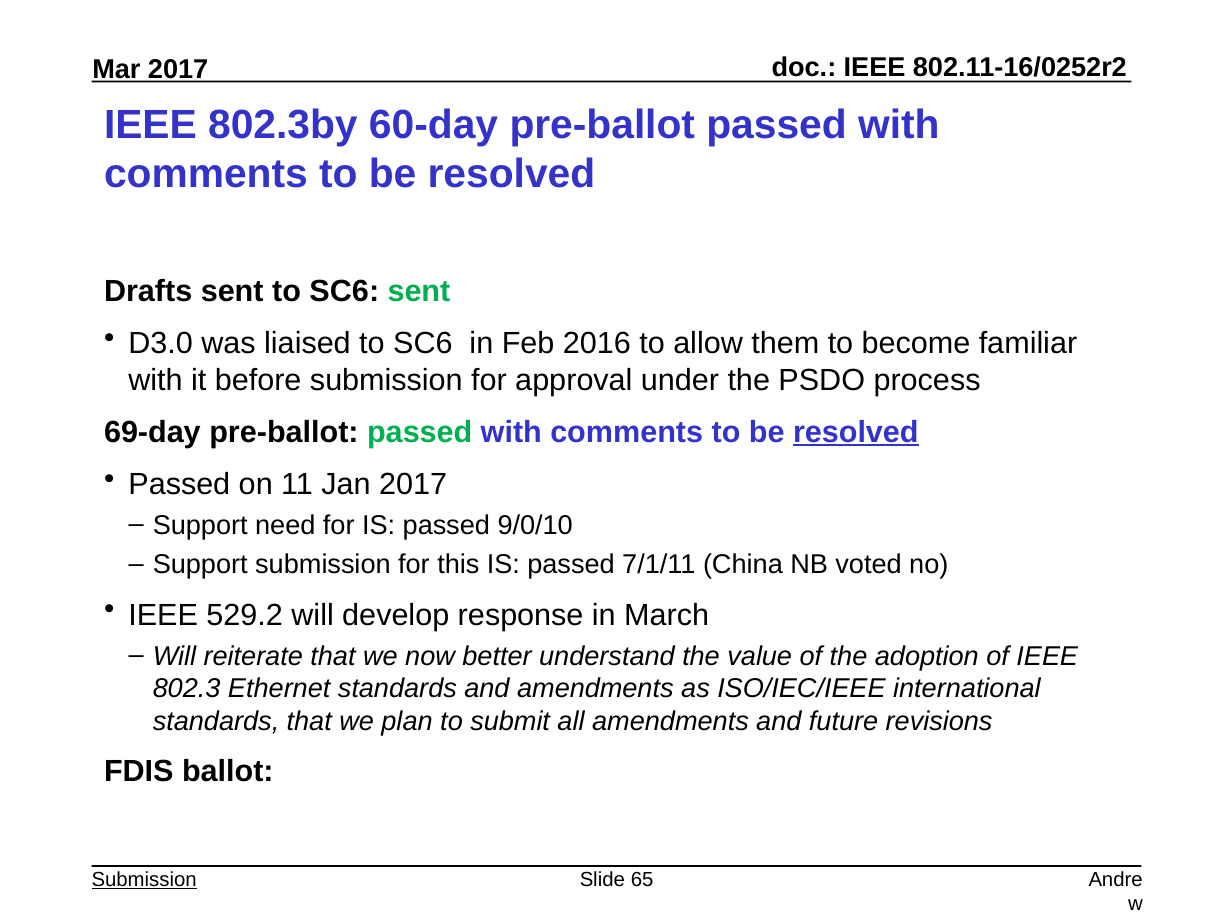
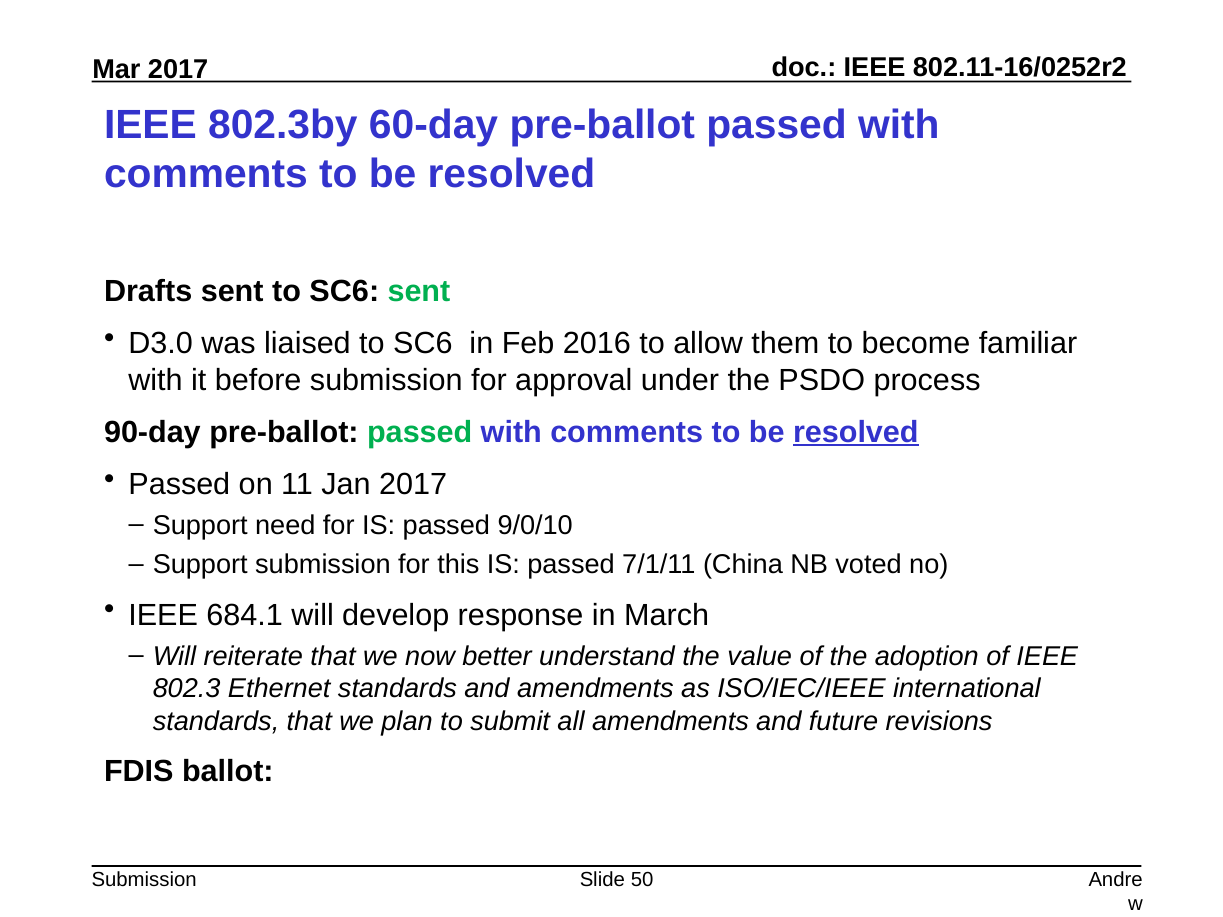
69-day: 69-day -> 90-day (152, 432)
529.2: 529.2 -> 684.1 (245, 615)
Submission underline: present -> none (144, 880)
65: 65 -> 50 (642, 880)
